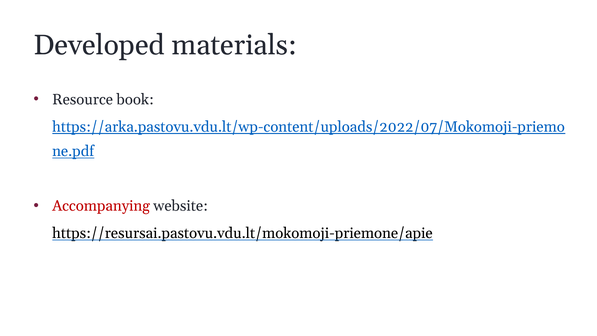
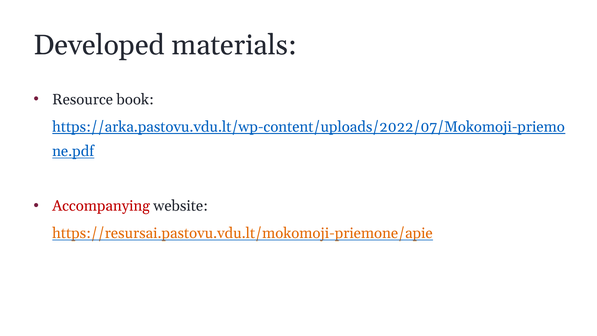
https://resursai.pastovu.vdu.lt/mokomoji-priemone/apie colour: black -> orange (242, 233)
